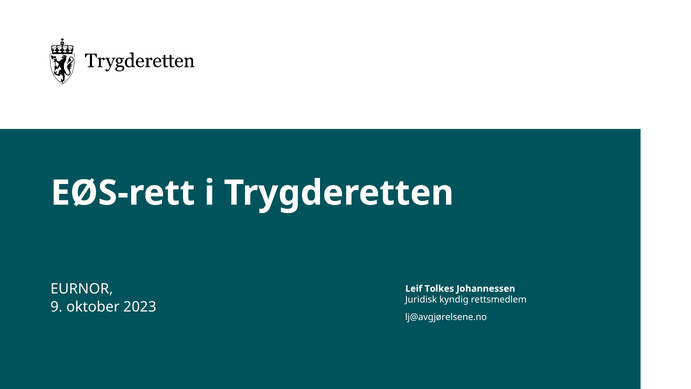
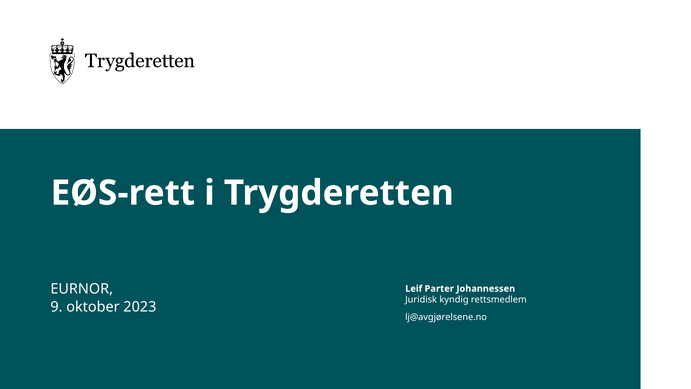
Tolkes: Tolkes -> Parter (439, 288)
